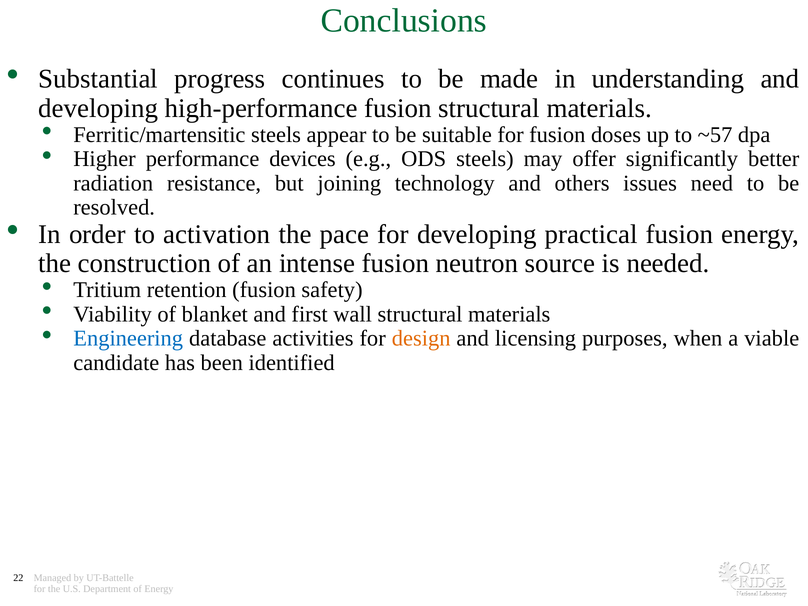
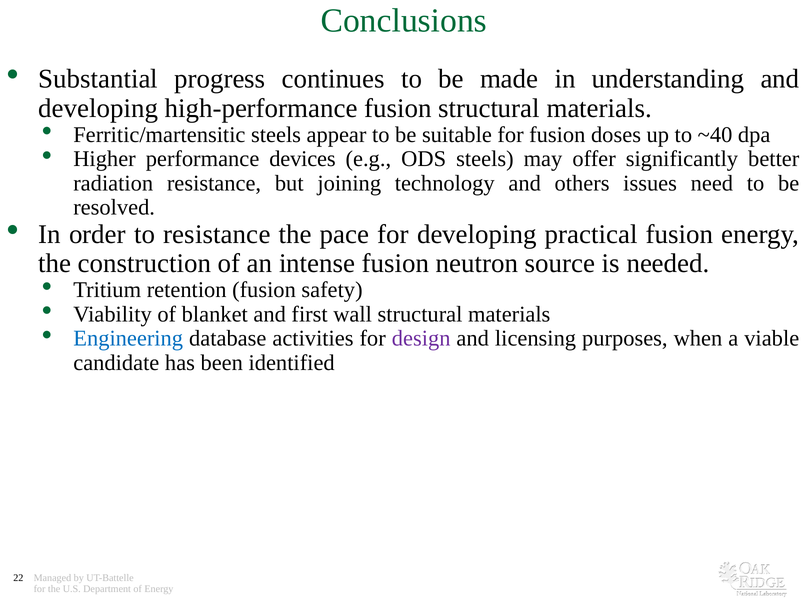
~57: ~57 -> ~40 (715, 135)
to activation: activation -> resistance (217, 234)
design colour: orange -> purple (421, 338)
